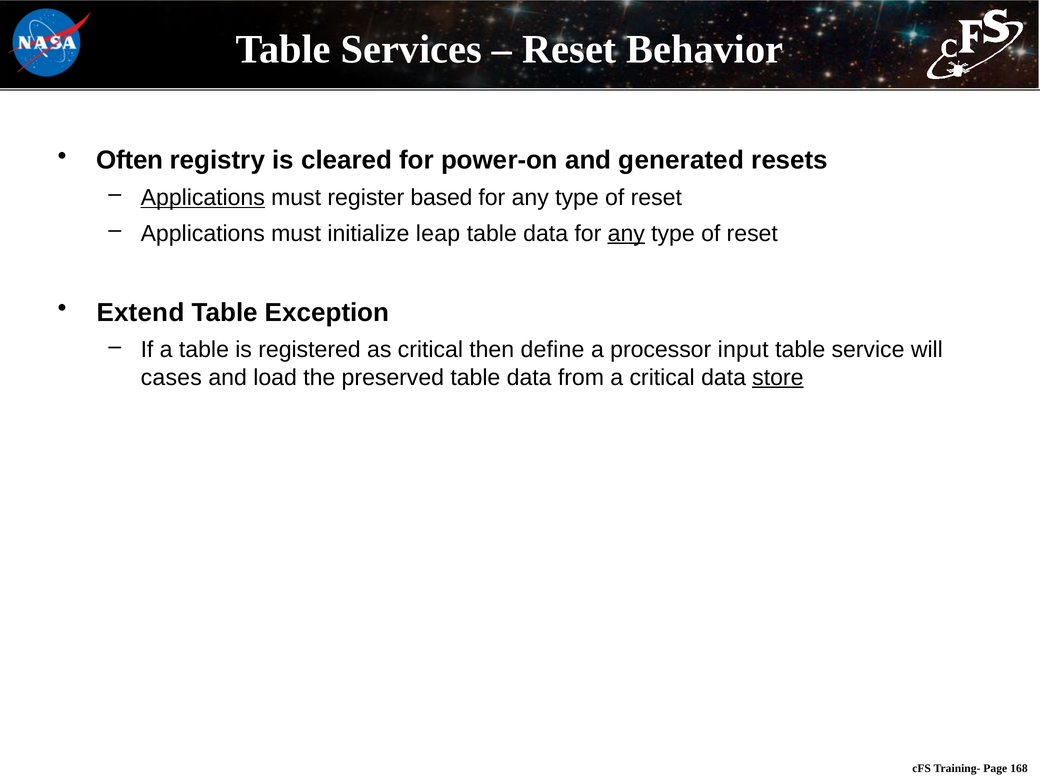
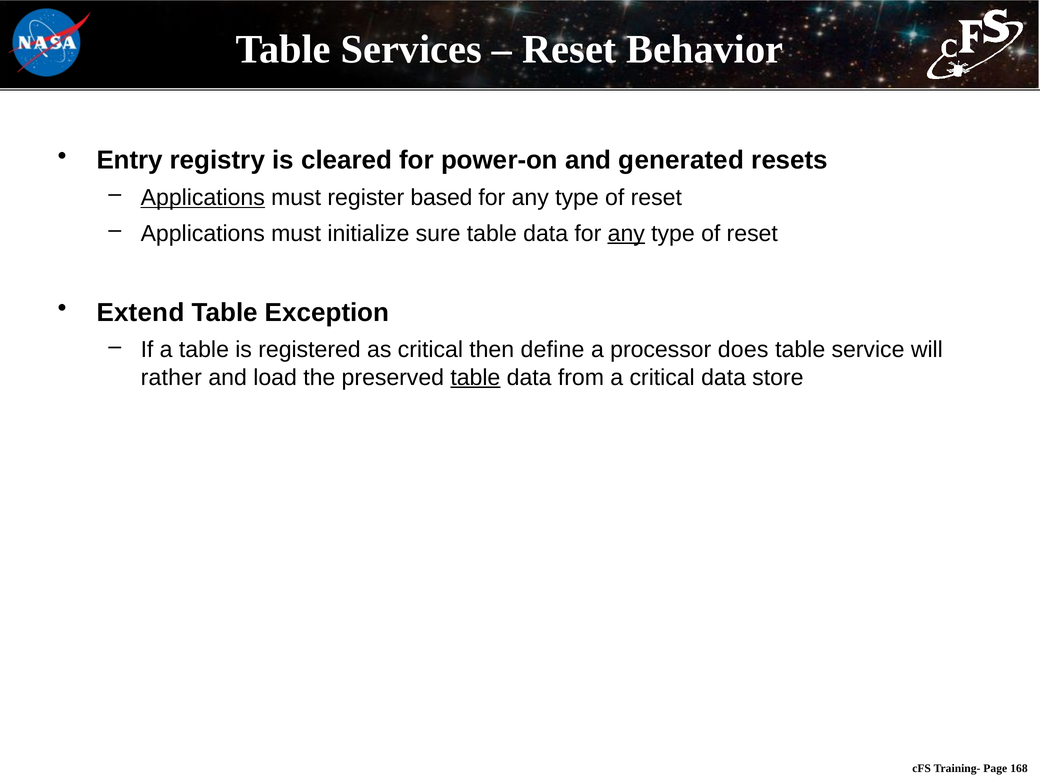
Often: Often -> Entry (130, 160)
leap: leap -> sure (438, 233)
input: input -> does (743, 350)
cases: cases -> rather (171, 378)
table underline: none -> present (475, 378)
store underline: present -> none (778, 378)
